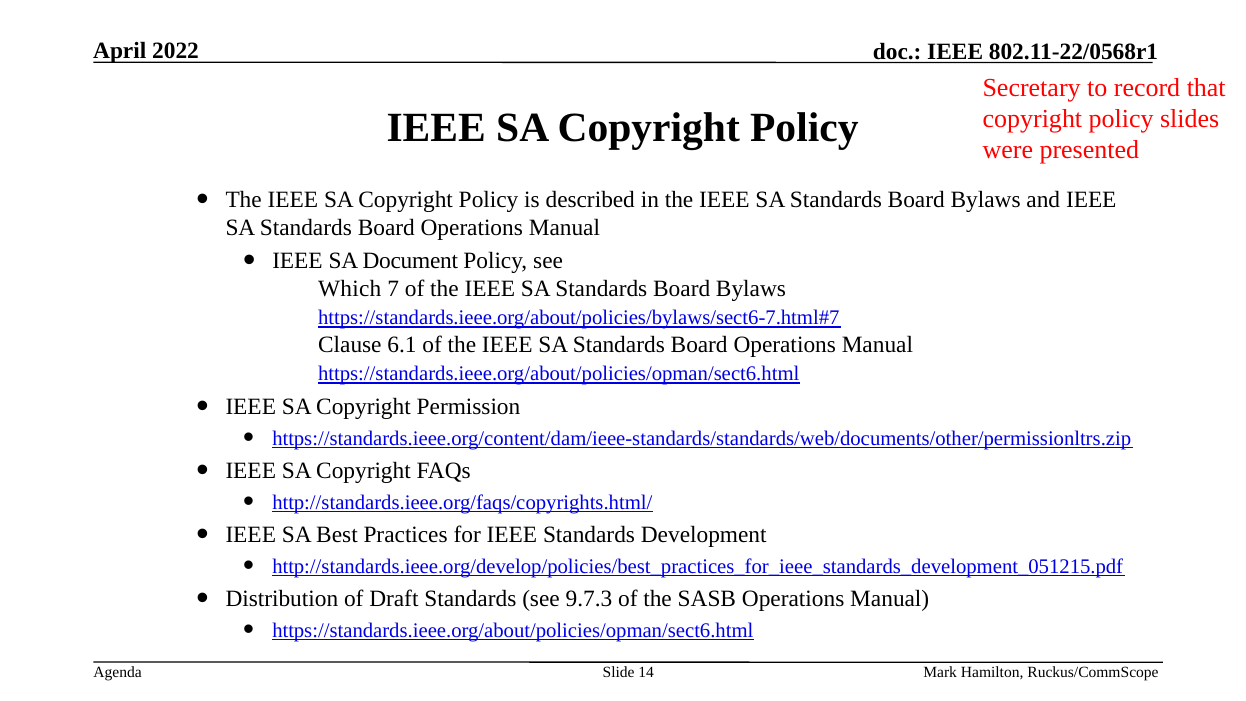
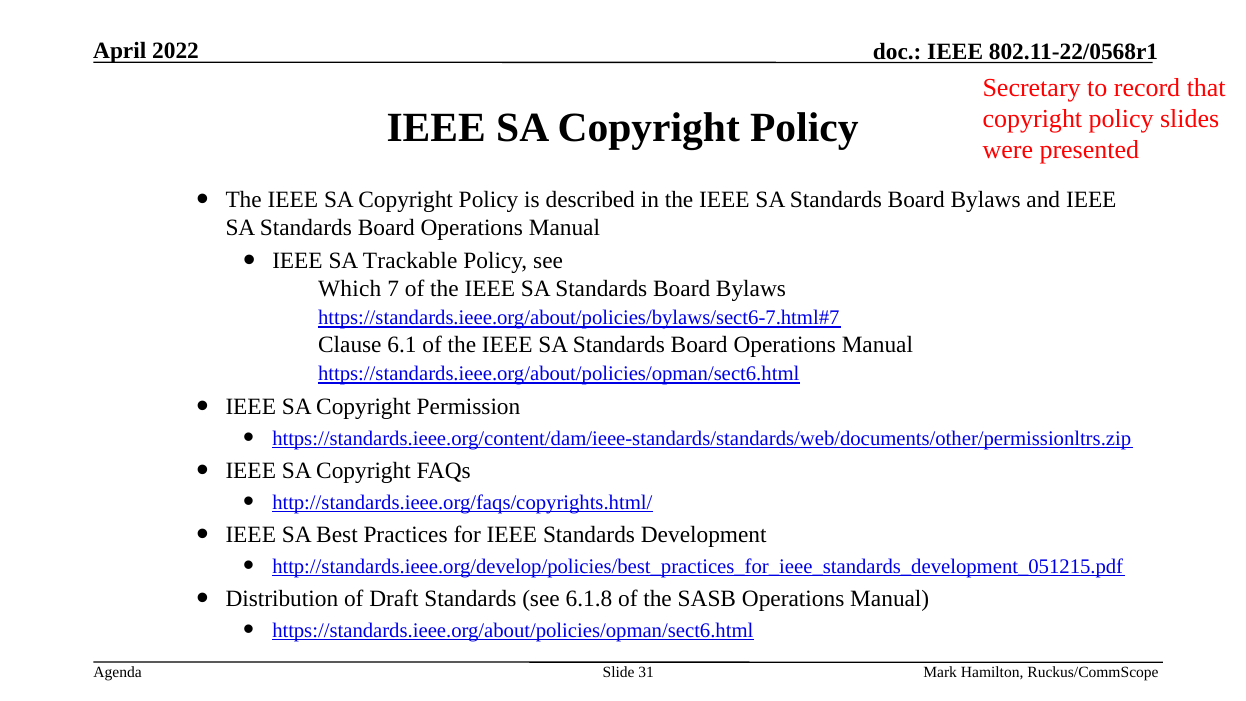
Document: Document -> Trackable (410, 261)
9.7.3: 9.7.3 -> 6.1.8 (589, 599)
14: 14 -> 31 (646, 672)
